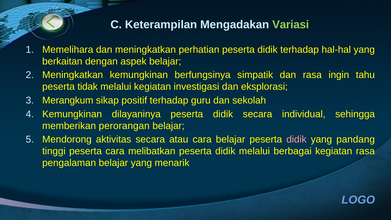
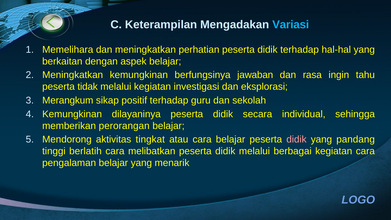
Variasi colour: light green -> light blue (291, 24)
simpatik: simpatik -> jawaban (255, 75)
aktivitas secara: secara -> tingkat (150, 139)
tinggi peserta: peserta -> berlatih (85, 151)
kegiatan rasa: rasa -> cara (365, 151)
